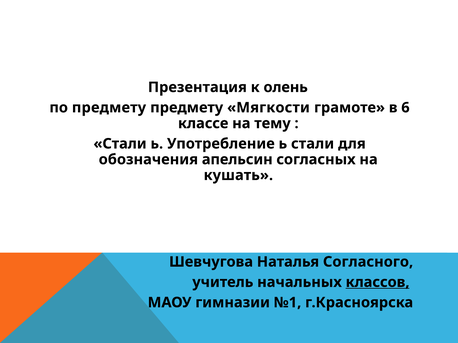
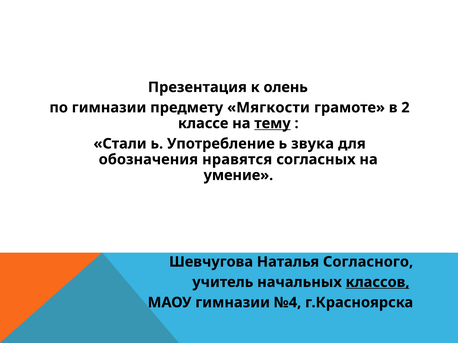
по предмету: предмету -> гимназии (109, 108)
6: 6 -> 2 (405, 108)
тему underline: none -> present (272, 124)
ь стали: стали -> звука (313, 144)
апельсин: апельсин -> нравятся (237, 160)
кушать: кушать -> умение (238, 175)
№1: №1 -> №4 (287, 303)
